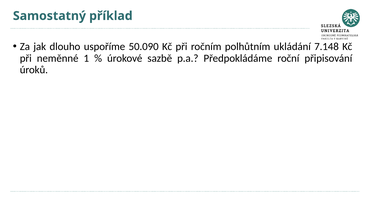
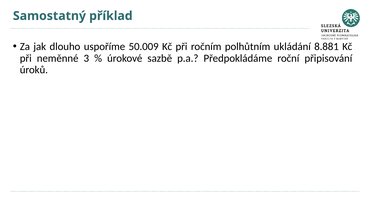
50.090: 50.090 -> 50.009 (144, 46)
7.148: 7.148 -> 8.881 (327, 46)
1: 1 -> 3 (86, 58)
